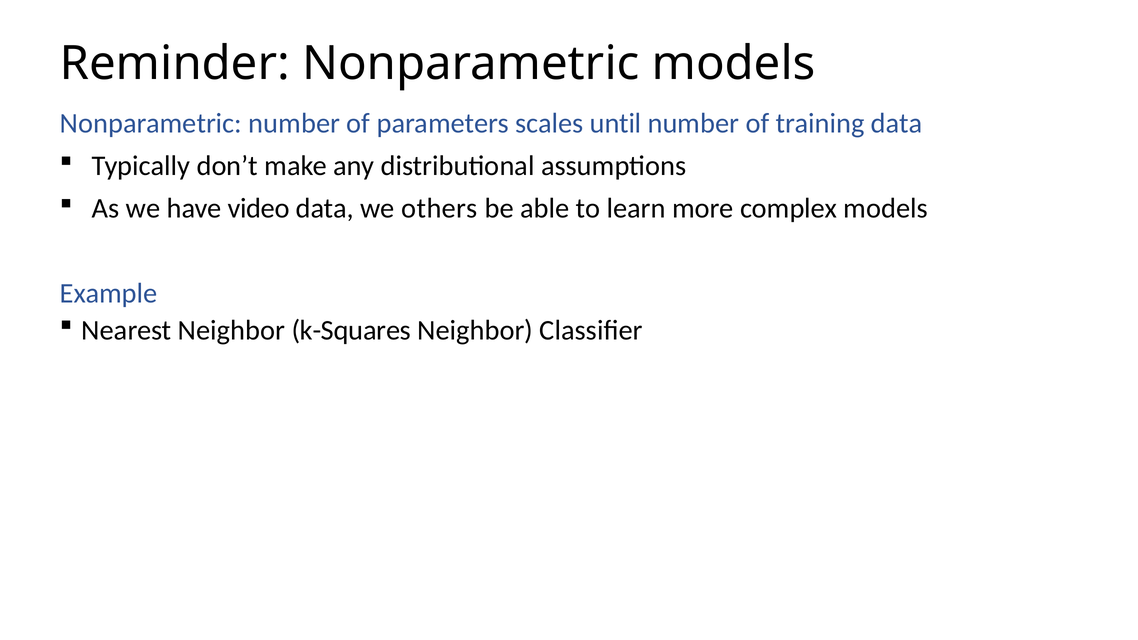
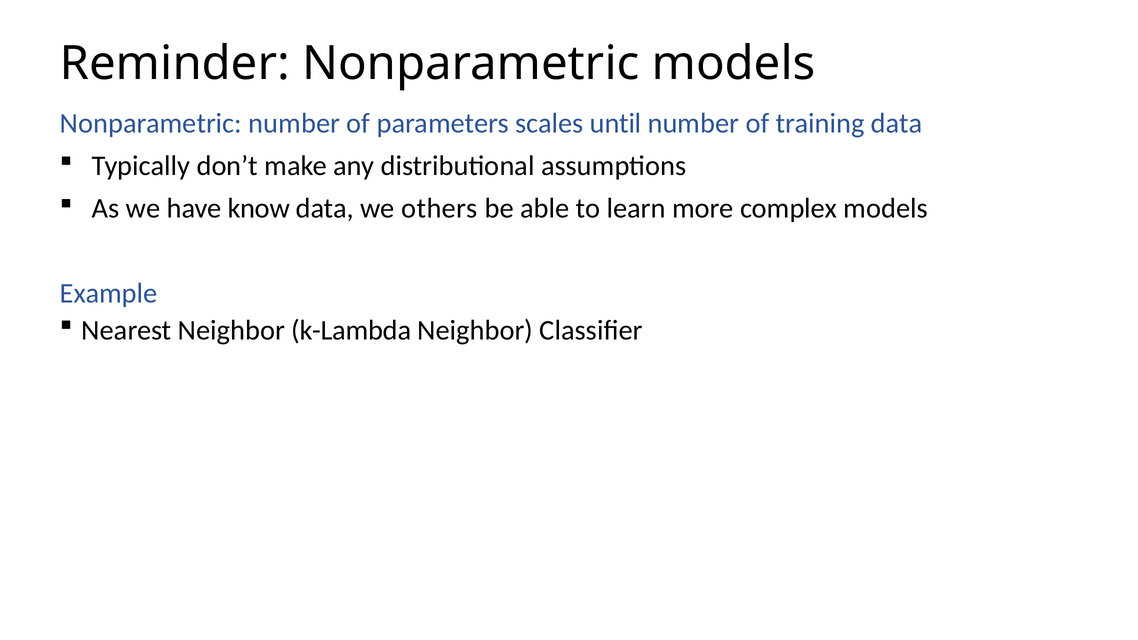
video: video -> know (259, 208)
k-Squares: k-Squares -> k-Lambda (351, 330)
